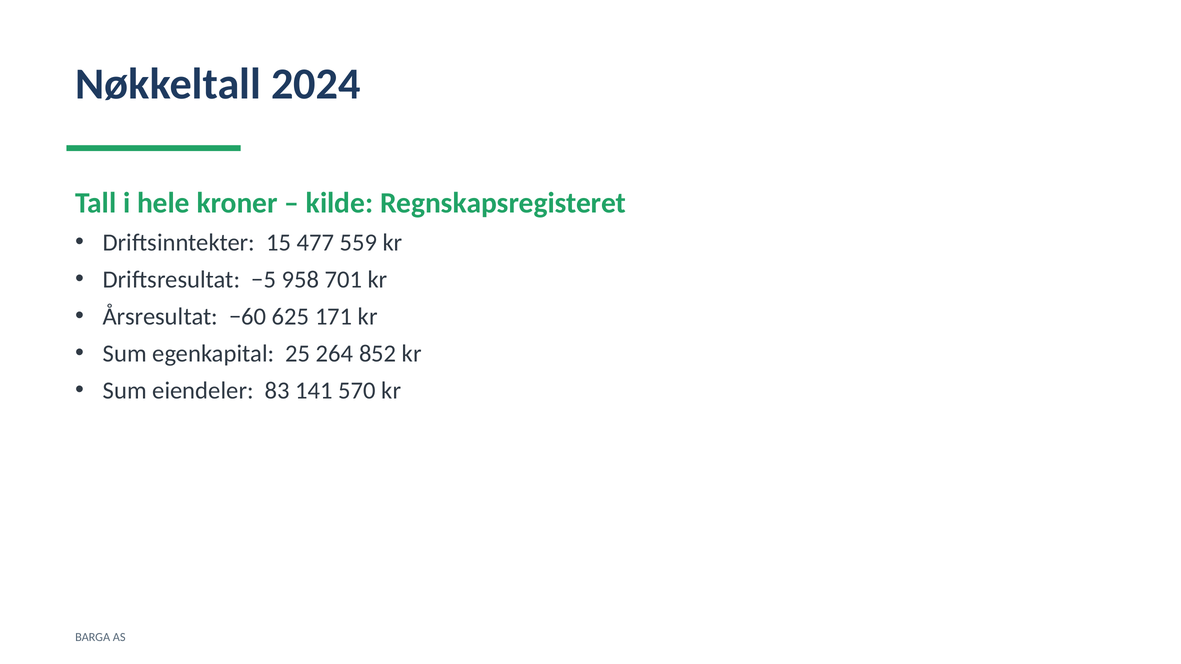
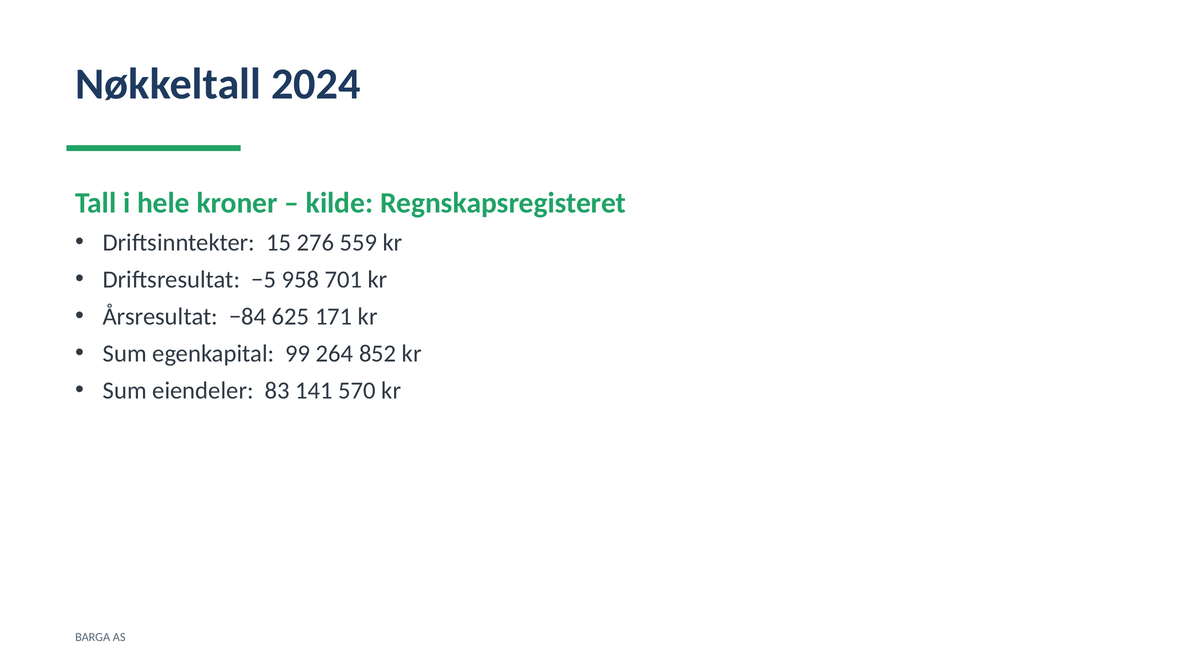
477: 477 -> 276 (315, 243)
−60: −60 -> −84 (248, 317)
25: 25 -> 99 (298, 354)
